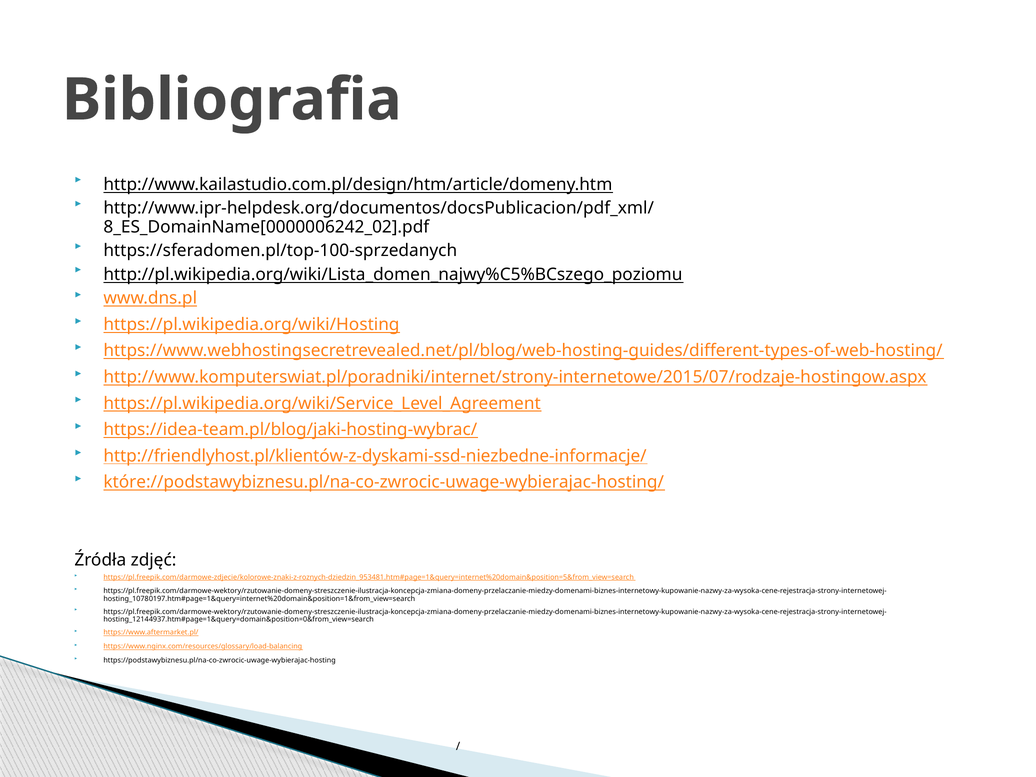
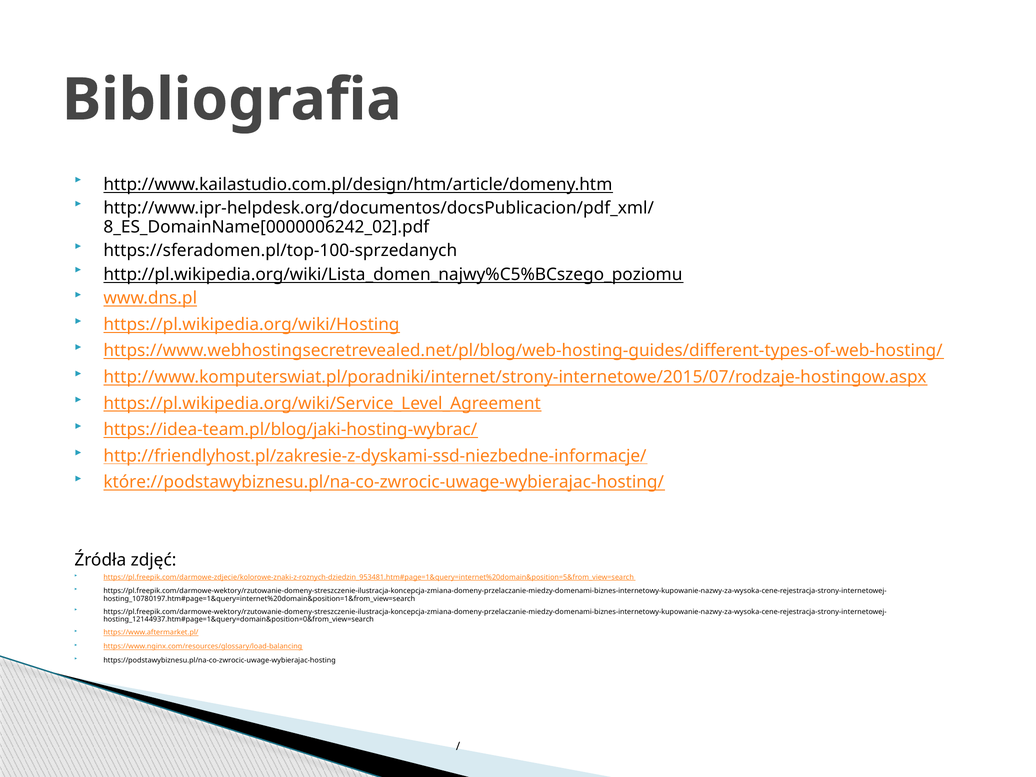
http://friendlyhost.pl/klientów-z-dyskami-ssd-niezbedne-informacje/: http://friendlyhost.pl/klientów-z-dyskami-ssd-niezbedne-informacje/ -> http://friendlyhost.pl/zakresie-z-dyskami-ssd-niezbedne-informacje/ (375, 456)
